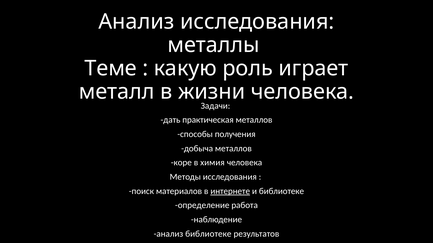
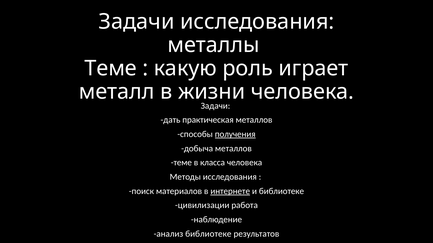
Анализ: Анализ -> Задачи (137, 22)
получения underline: none -> present (235, 135)
коре: коре -> теме (181, 163)
химия: химия -> класса (213, 163)
определение: определение -> цивилизации (202, 206)
